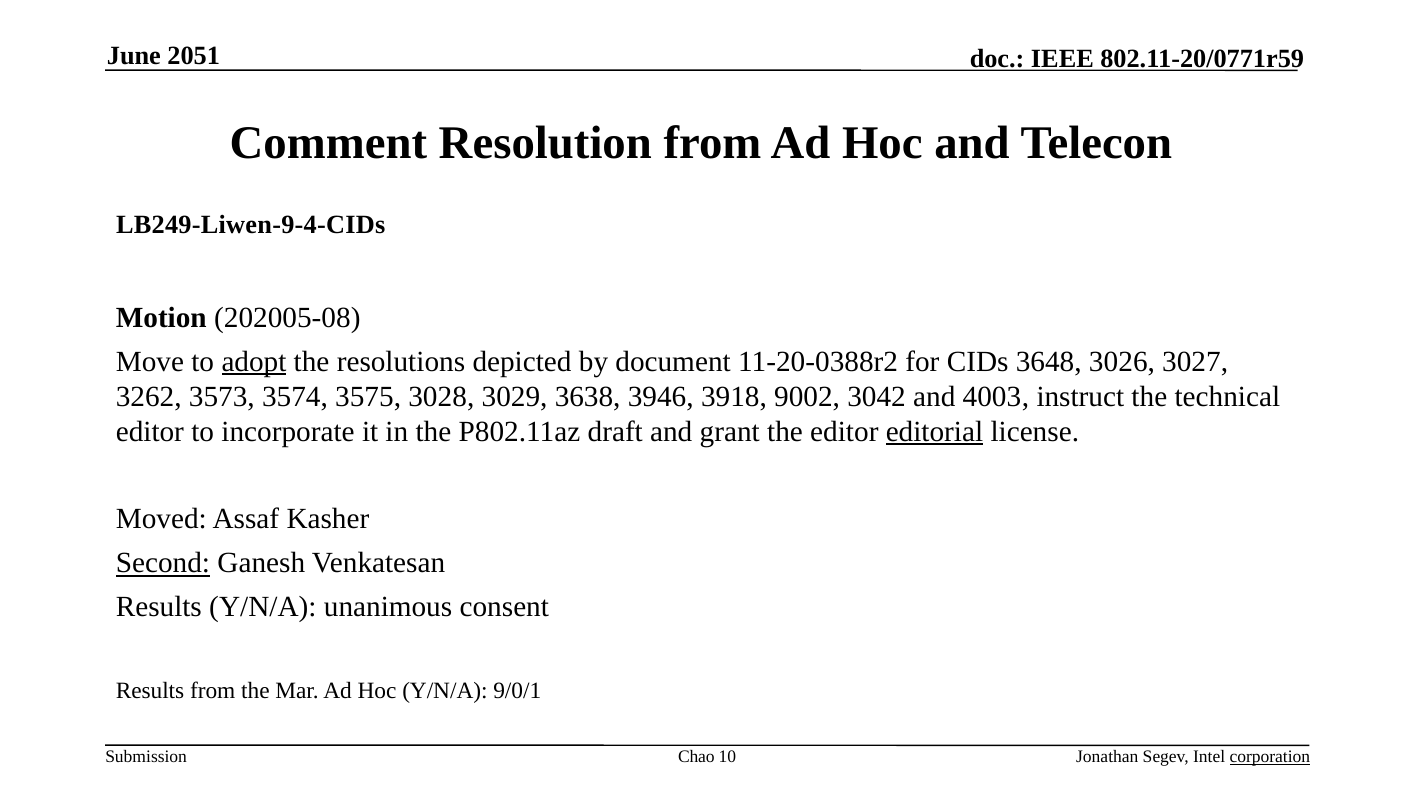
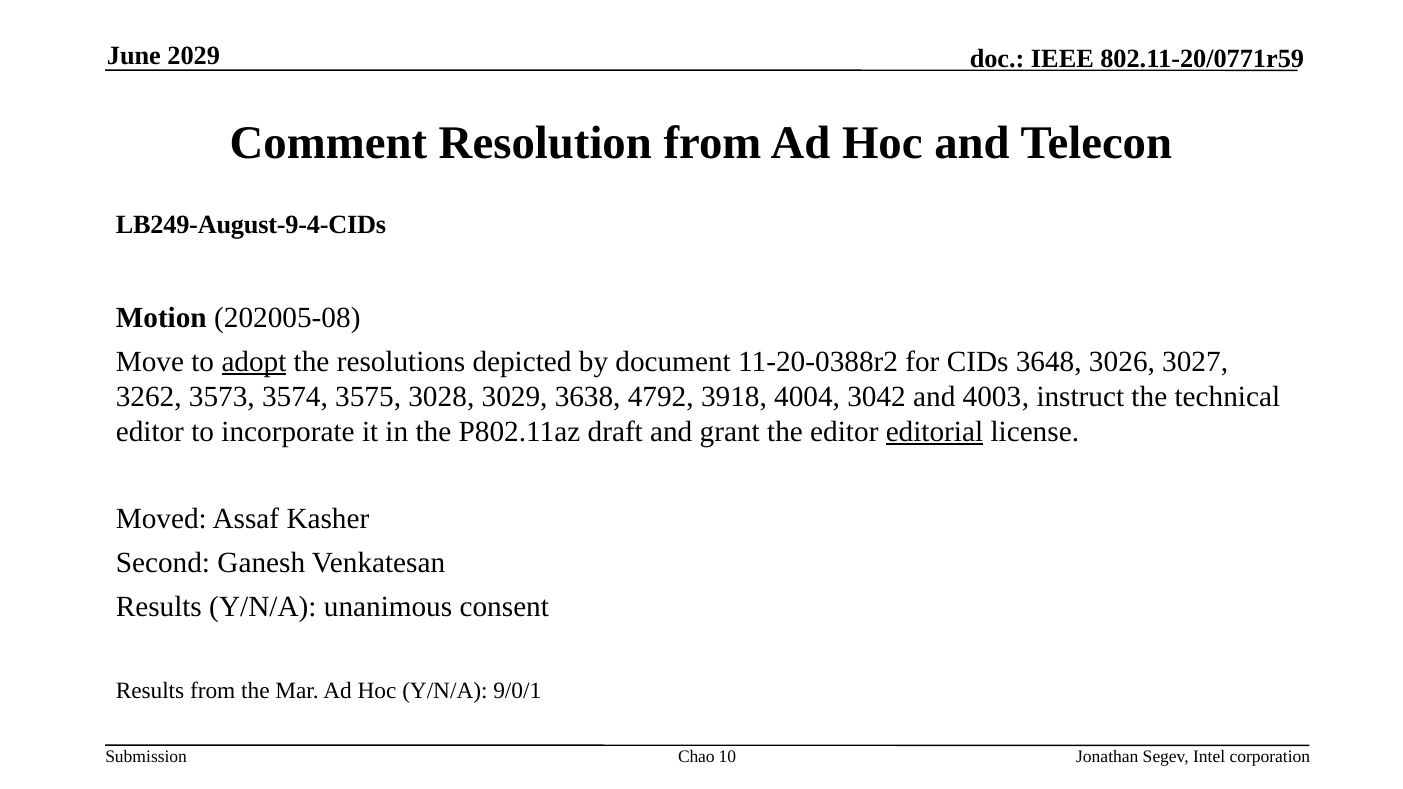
2051: 2051 -> 2029 (194, 56)
LB249-Liwen-9-4-CIDs: LB249-Liwen-9-4-CIDs -> LB249-August-9-4-CIDs (251, 224)
3946: 3946 -> 4792 (661, 397)
9002: 9002 -> 4004 (807, 397)
Second underline: present -> none (163, 563)
corporation underline: present -> none (1270, 757)
